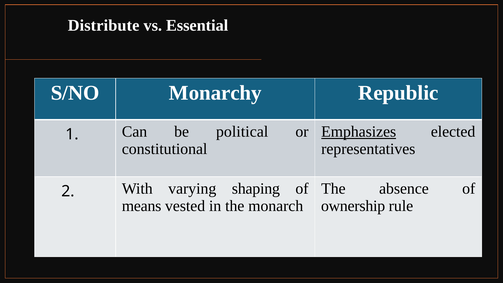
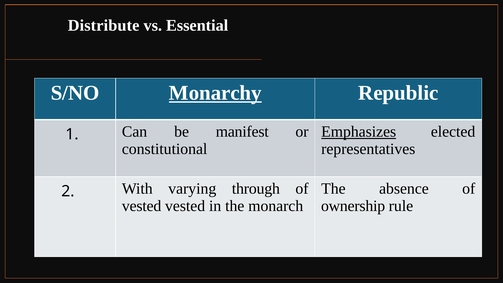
Monarchy underline: none -> present (215, 93)
political: political -> manifest (242, 132)
shaping: shaping -> through (256, 189)
means: means -> vested (142, 206)
